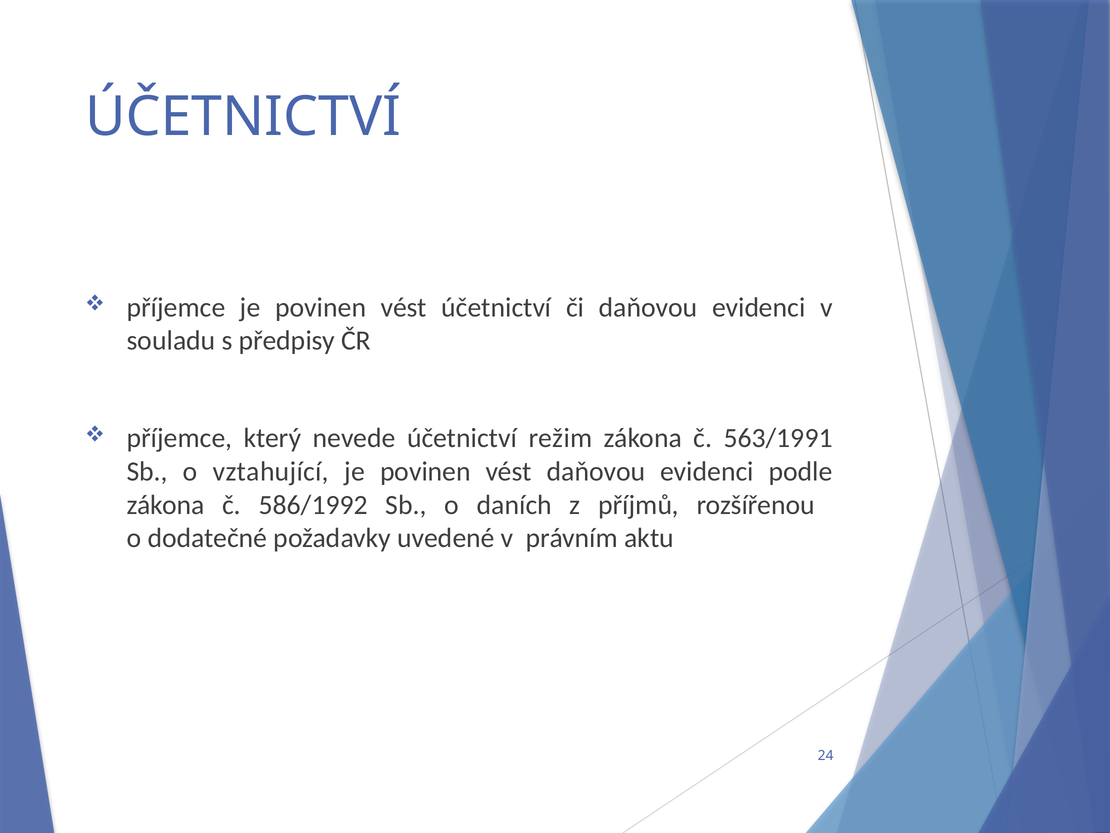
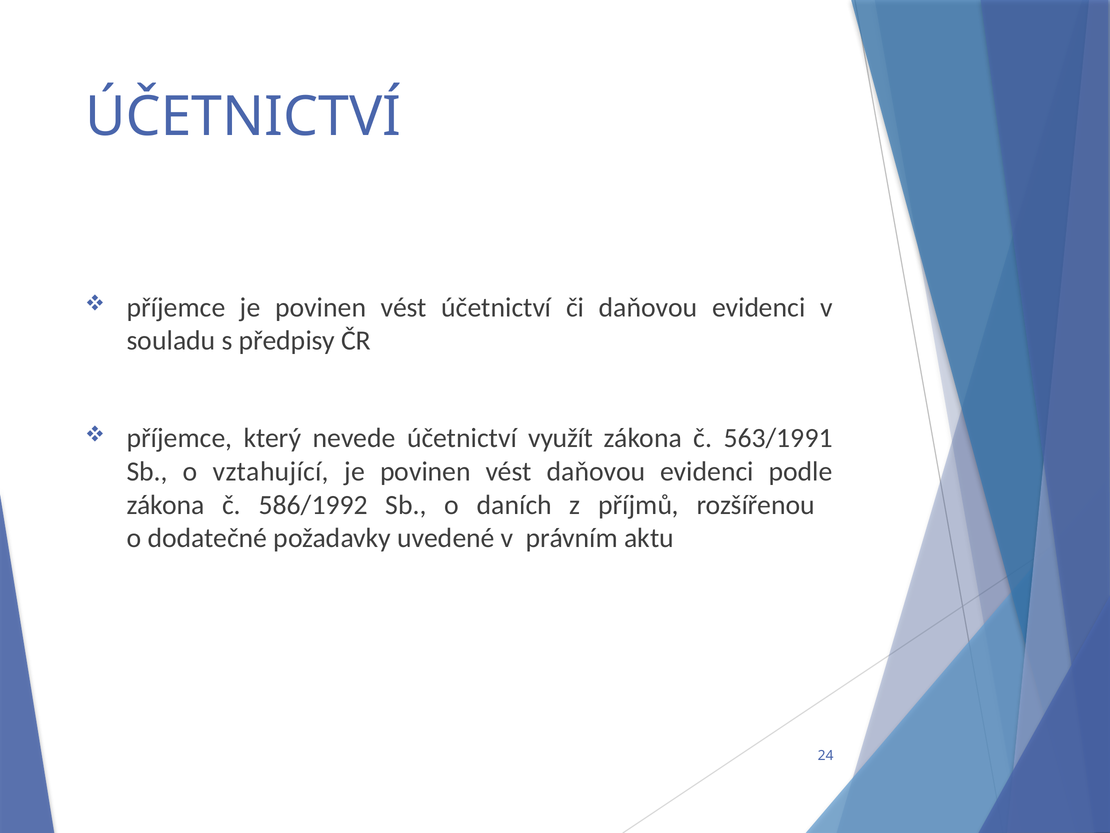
režim: režim -> využít (561, 438)
